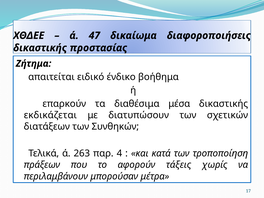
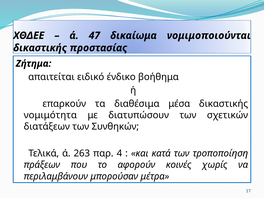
διαφοροποιήσεις: διαφοροποιήσεις -> νομιμοποιούνται (209, 36)
εκδικάζεται: εκδικάζεται -> νομιμότητα (50, 115)
τάξεις: τάξεις -> κοινές (179, 165)
